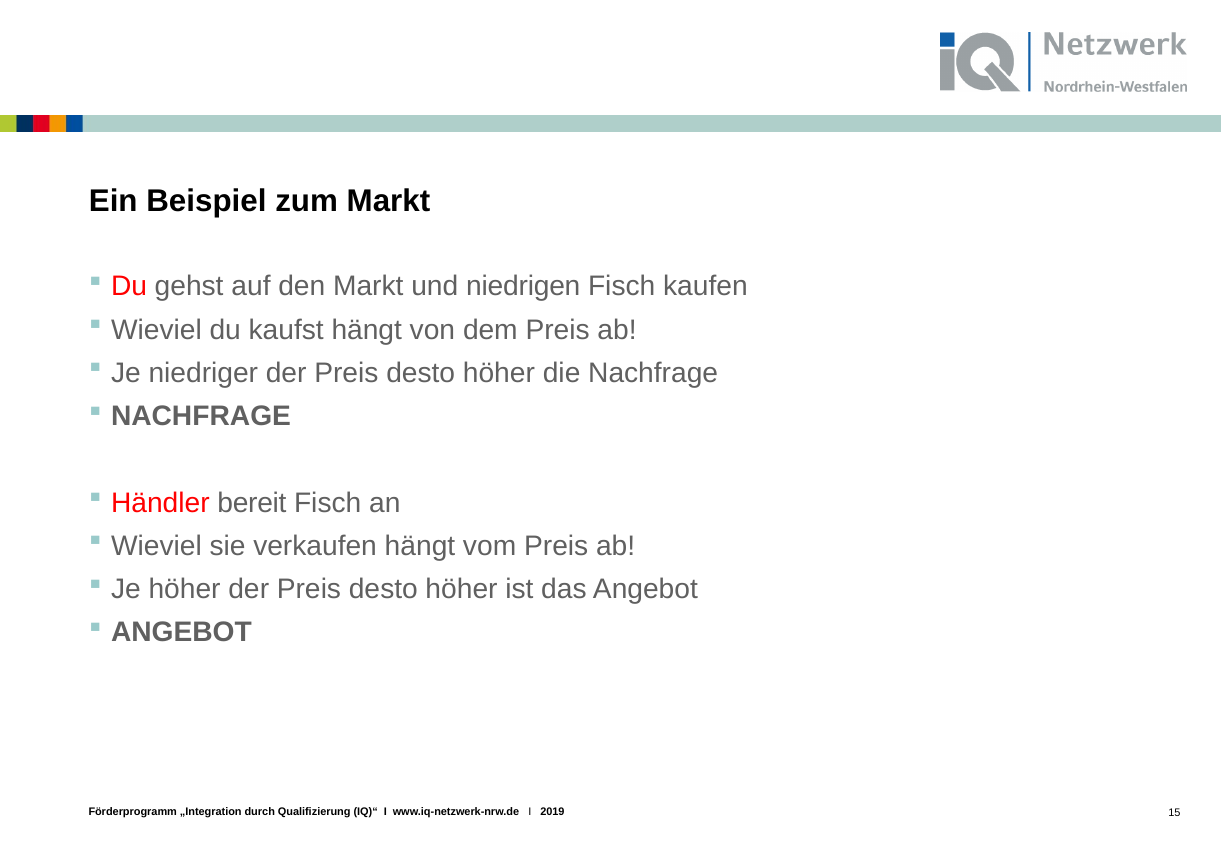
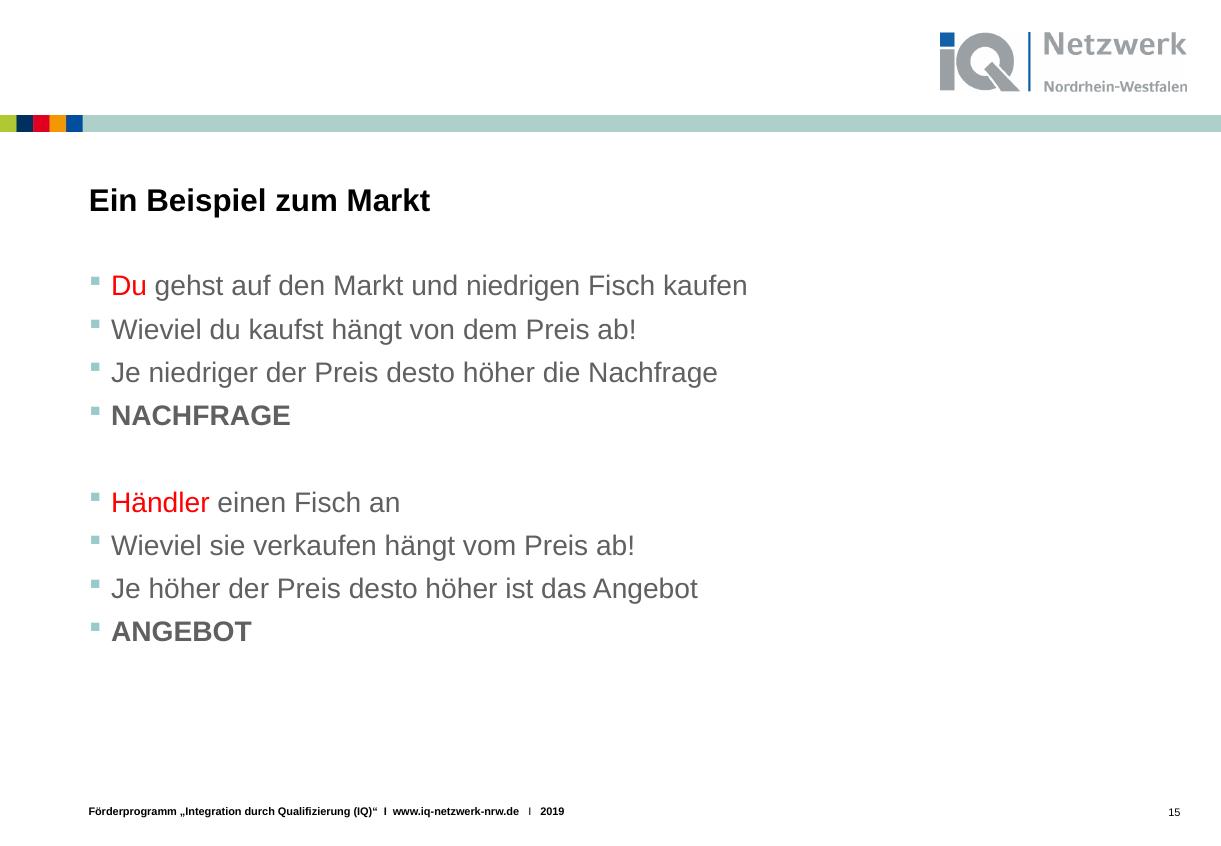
bereit: bereit -> einen (252, 502)
